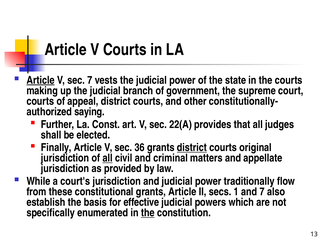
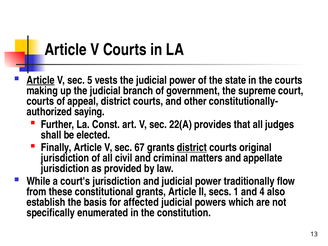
sec 7: 7 -> 5 (90, 80)
36: 36 -> 67 (140, 148)
all underline: present -> none (108, 158)
and 7: 7 -> 4 (262, 192)
effective: effective -> affected (141, 202)
the underline: present -> none (148, 213)
